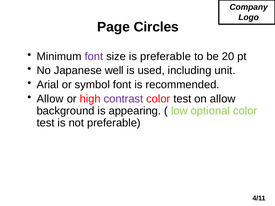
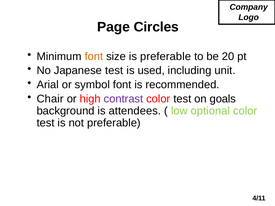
font colour: purple -> orange (94, 56)
Japanese well: well -> test (114, 71)
Allow: Allow -> Chair (50, 99)
on allow: allow -> goals (223, 99)
appearing: appearing -> attendees (135, 111)
